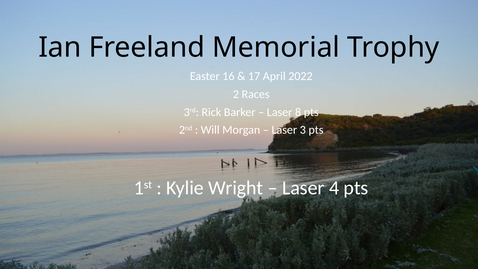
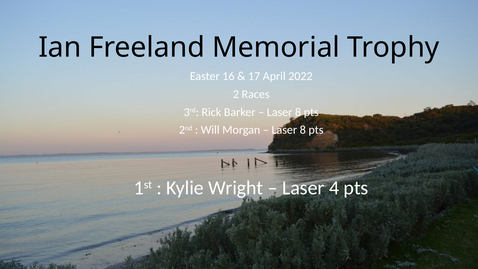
3: 3 -> 8 (303, 130)
